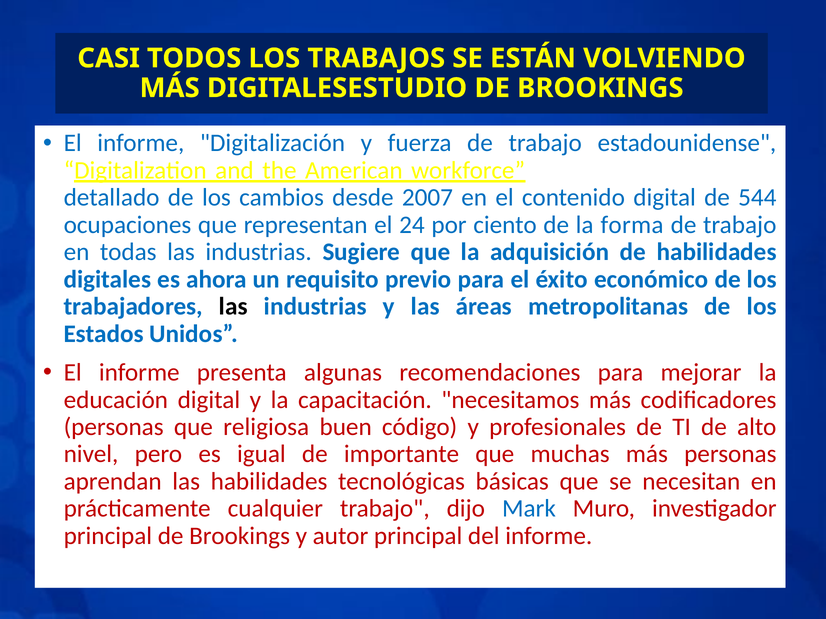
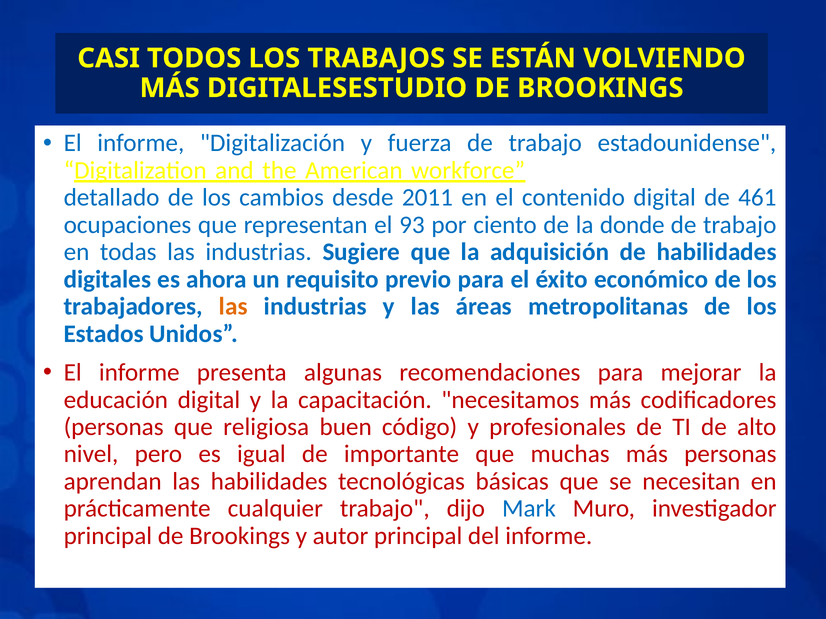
2007: 2007 -> 2011 (427, 198)
544: 544 -> 461 (757, 198)
24: 24 -> 93 (412, 225)
forma: forma -> donde (632, 225)
las colour: black -> orange (233, 307)
